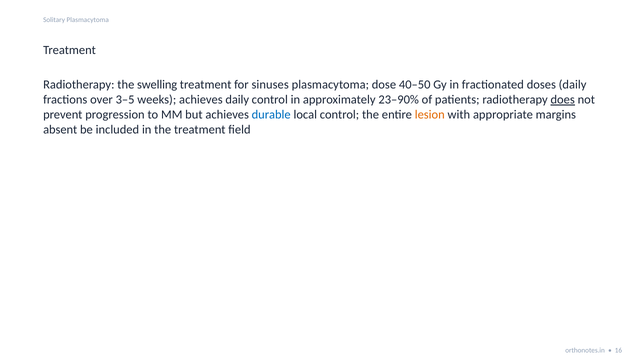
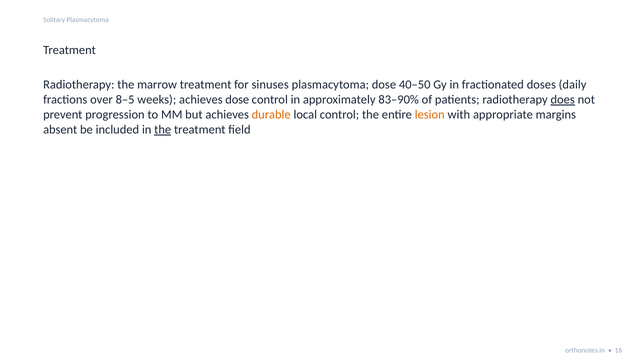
swelling: swelling -> marrow (157, 85)
3–5: 3–5 -> 8–5 (125, 100)
achieves daily: daily -> dose (237, 100)
23–90%: 23–90% -> 83–90% (399, 100)
durable colour: blue -> orange (271, 115)
the underline: none -> present (163, 130)
